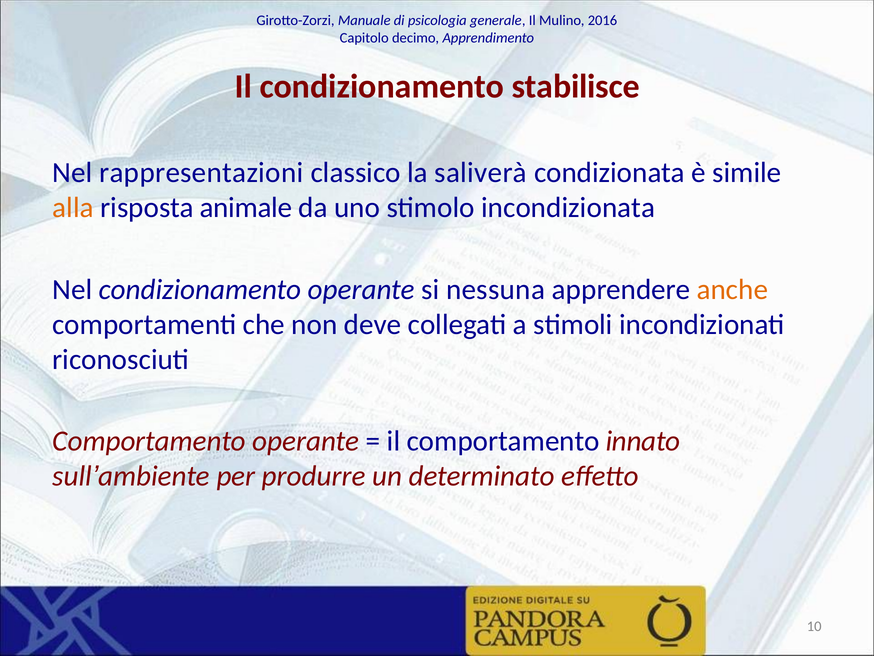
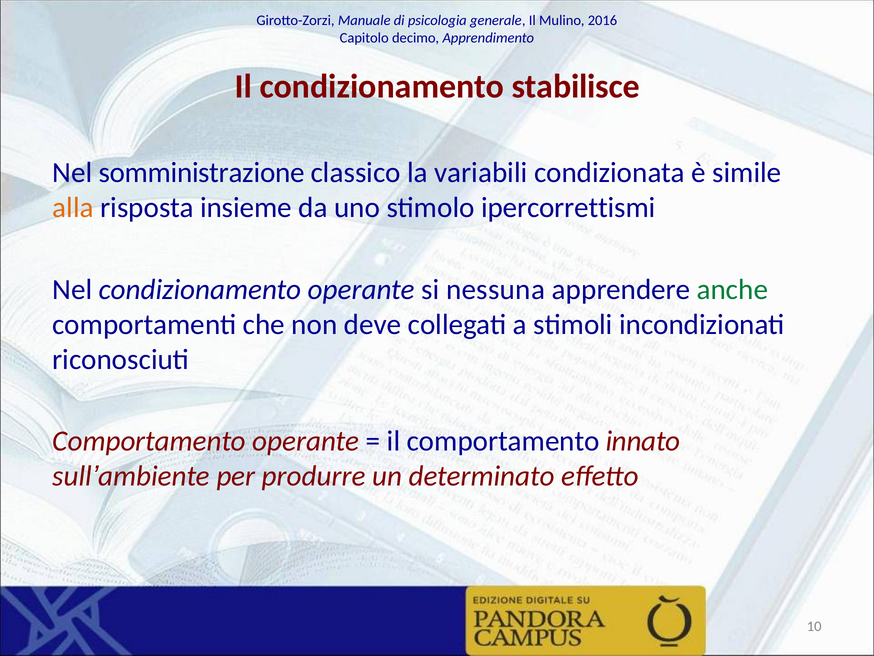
rappresentazioni: rappresentazioni -> somministrazione (202, 173)
saliverà: saliverà -> variabili (481, 173)
animale: animale -> insieme (246, 208)
incondizionata: incondizionata -> ipercorrettismi (568, 208)
anche colour: orange -> green (732, 289)
